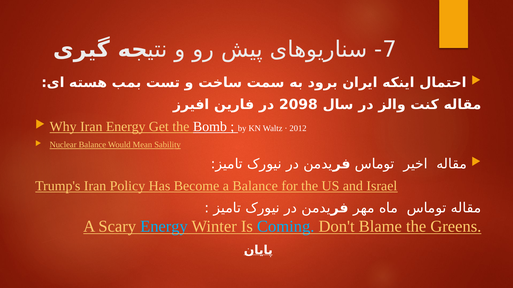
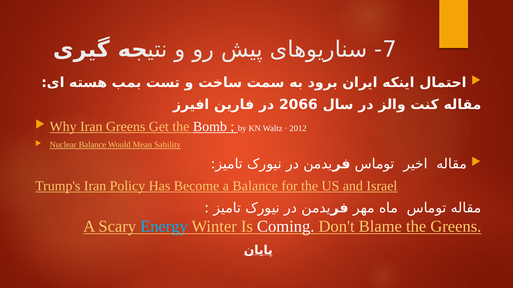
2098: 2098 -> 2066 (298, 105)
Iran Energy: Energy -> Greens (126, 127)
Coming colour: light blue -> white (286, 227)
